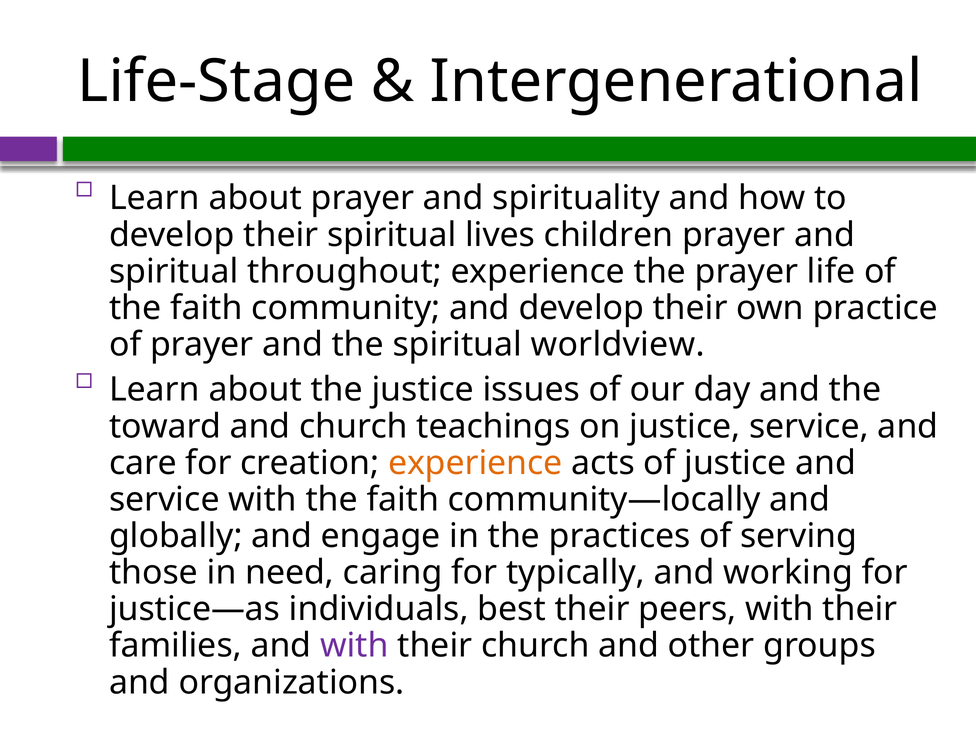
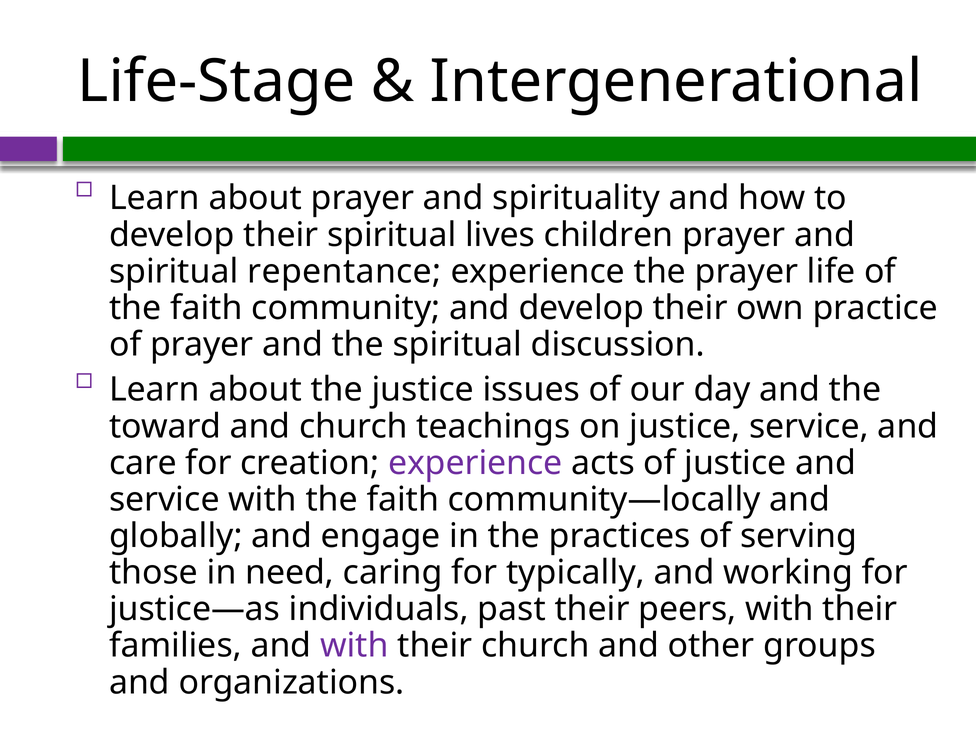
throughout: throughout -> repentance (344, 271)
worldview: worldview -> discussion (618, 345)
experience colour: orange -> purple (475, 463)
best: best -> past (512, 609)
